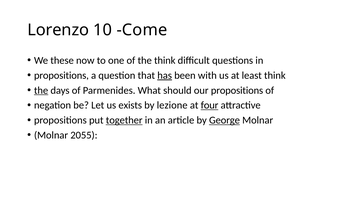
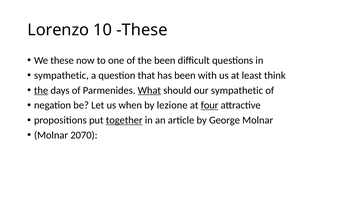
10 Come: Come -> These (142, 30)
the think: think -> been (165, 61)
propositions: propositions -> sympathetic (61, 75)
has underline: present -> none (165, 75)
What underline: none -> present (149, 90)
our propositions: propositions -> sympathetic (237, 90)
exists: exists -> when (130, 105)
George underline: present -> none (225, 120)
2055: 2055 -> 2070 (84, 135)
